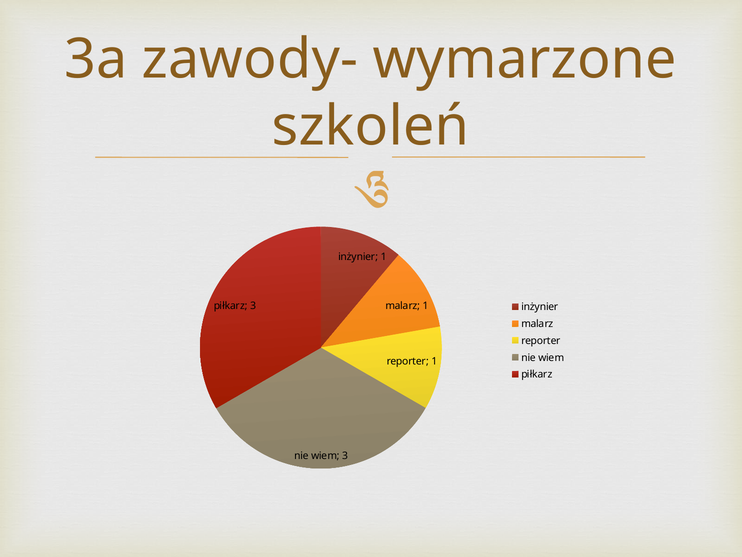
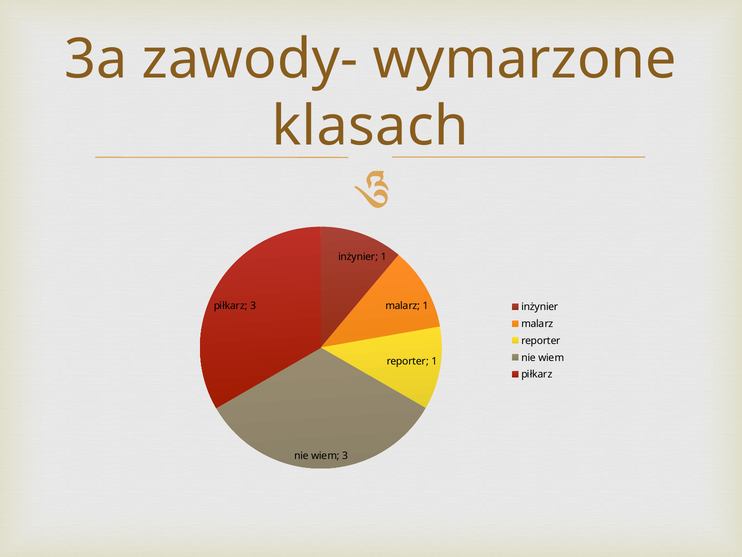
szkoleń: szkoleń -> klasach (370, 126)
